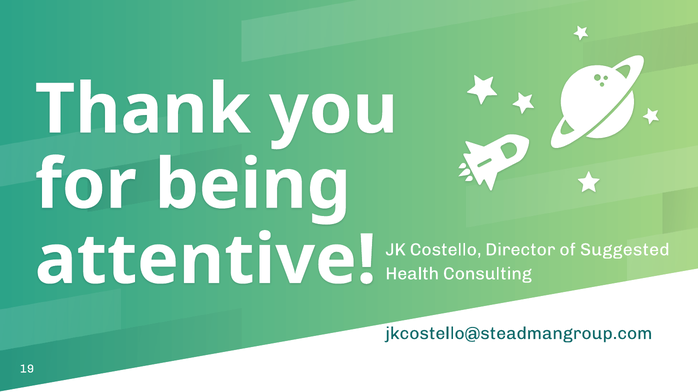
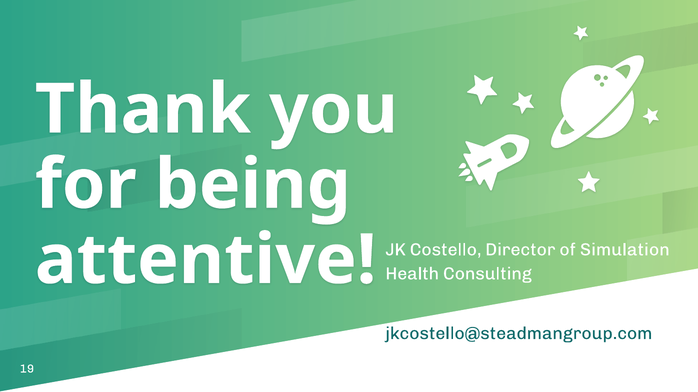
Suggested: Suggested -> Simulation (625, 250)
